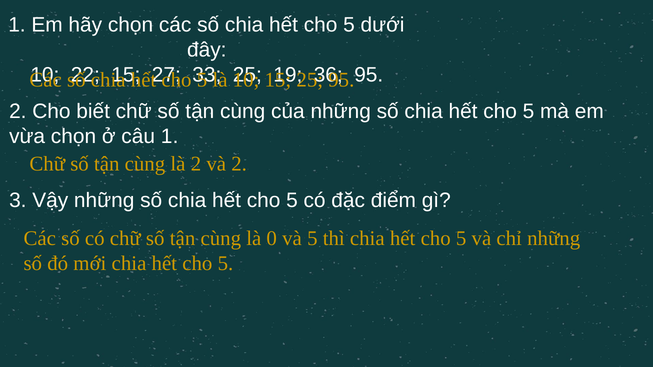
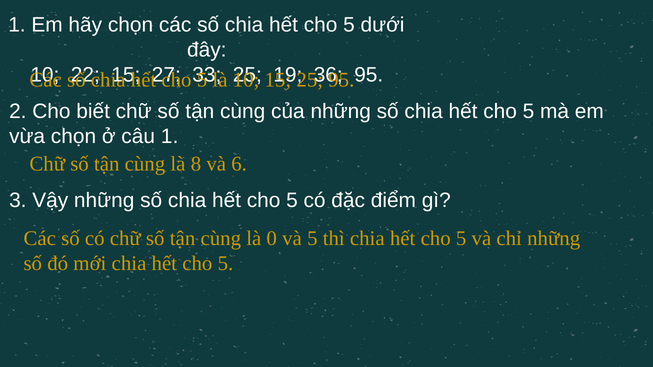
là 2: 2 -> 8 (196, 164)
và 2: 2 -> 6 (239, 164)
